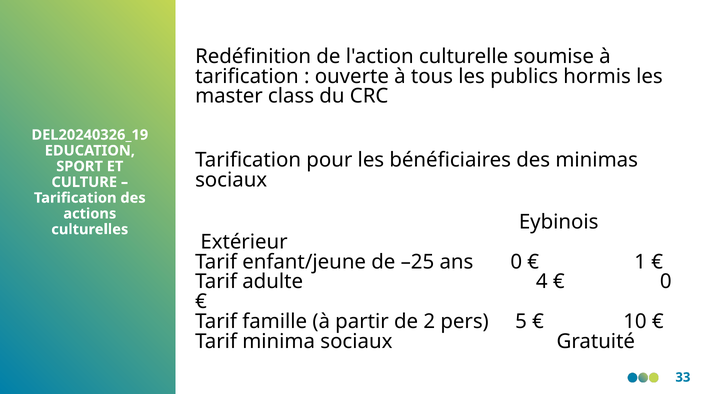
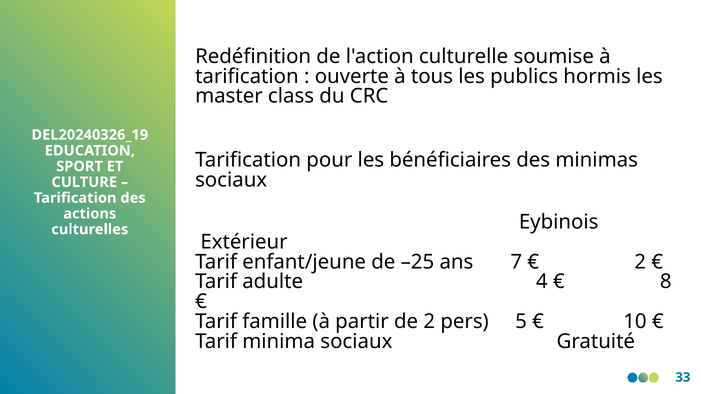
ans 0: 0 -> 7 (516, 262)
1: 1 -> 2 (640, 262)
0: 0 -> 8 (666, 282)
